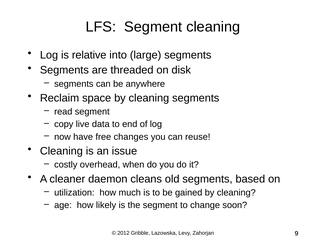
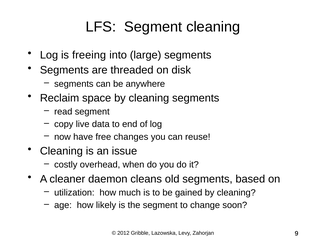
relative: relative -> freeing (89, 55)
